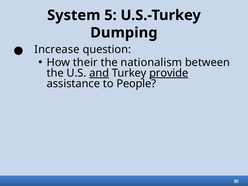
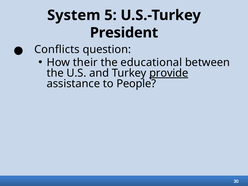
Dumping: Dumping -> President (124, 33)
Increase: Increase -> Conflicts (57, 49)
nationalism: nationalism -> educational (151, 62)
and underline: present -> none (99, 73)
